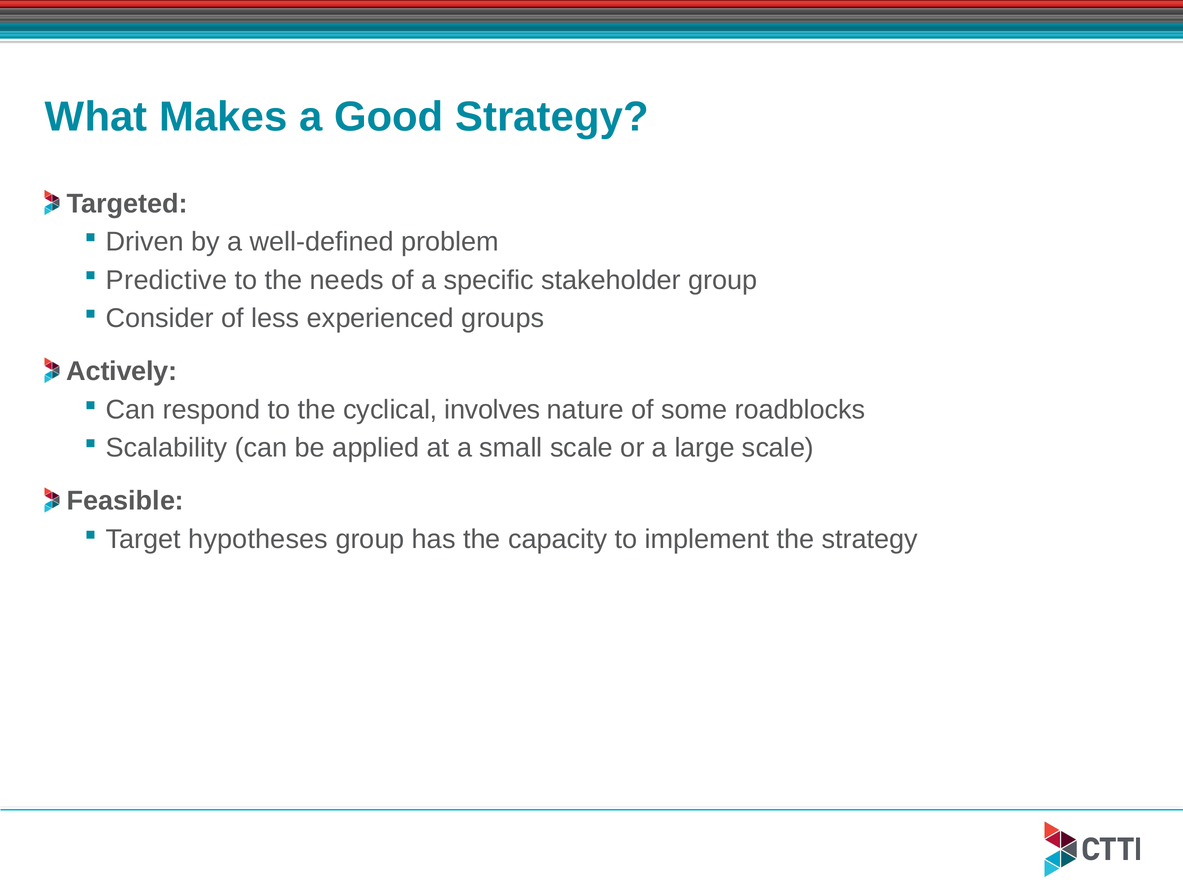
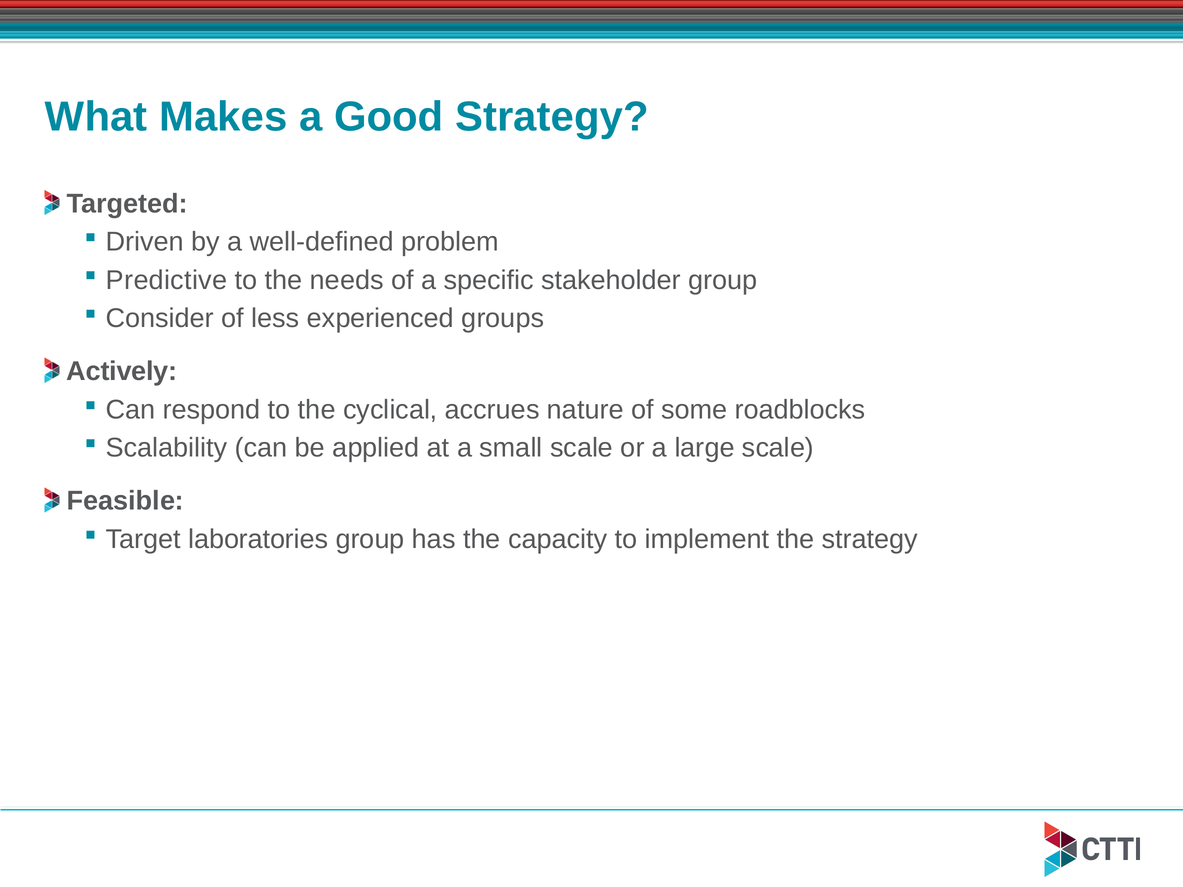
involves: involves -> accrues (492, 410)
hypotheses: hypotheses -> laboratories (258, 539)
